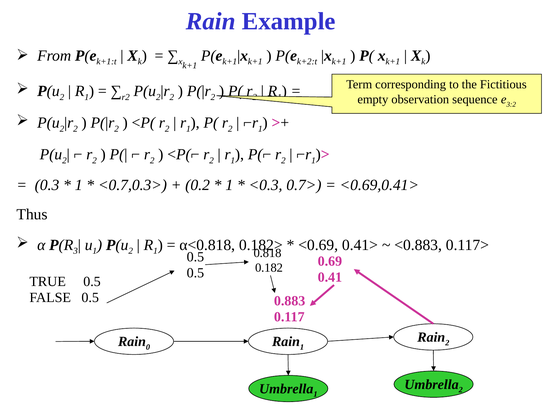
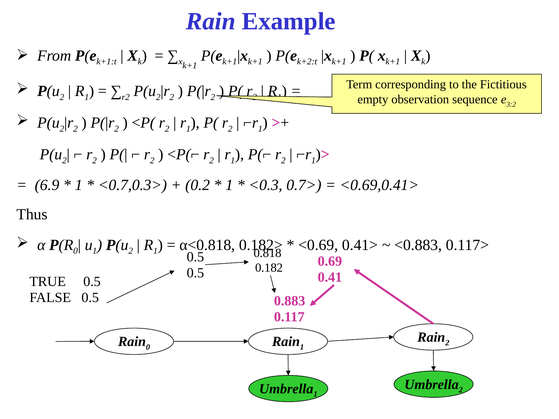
0.3: 0.3 -> 6.9 (47, 185)
3: 3 -> 0 (76, 251)
